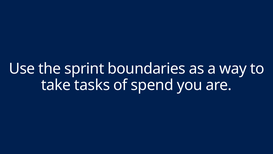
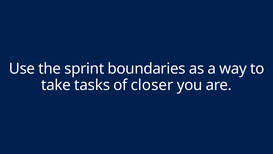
spend: spend -> closer (152, 85)
